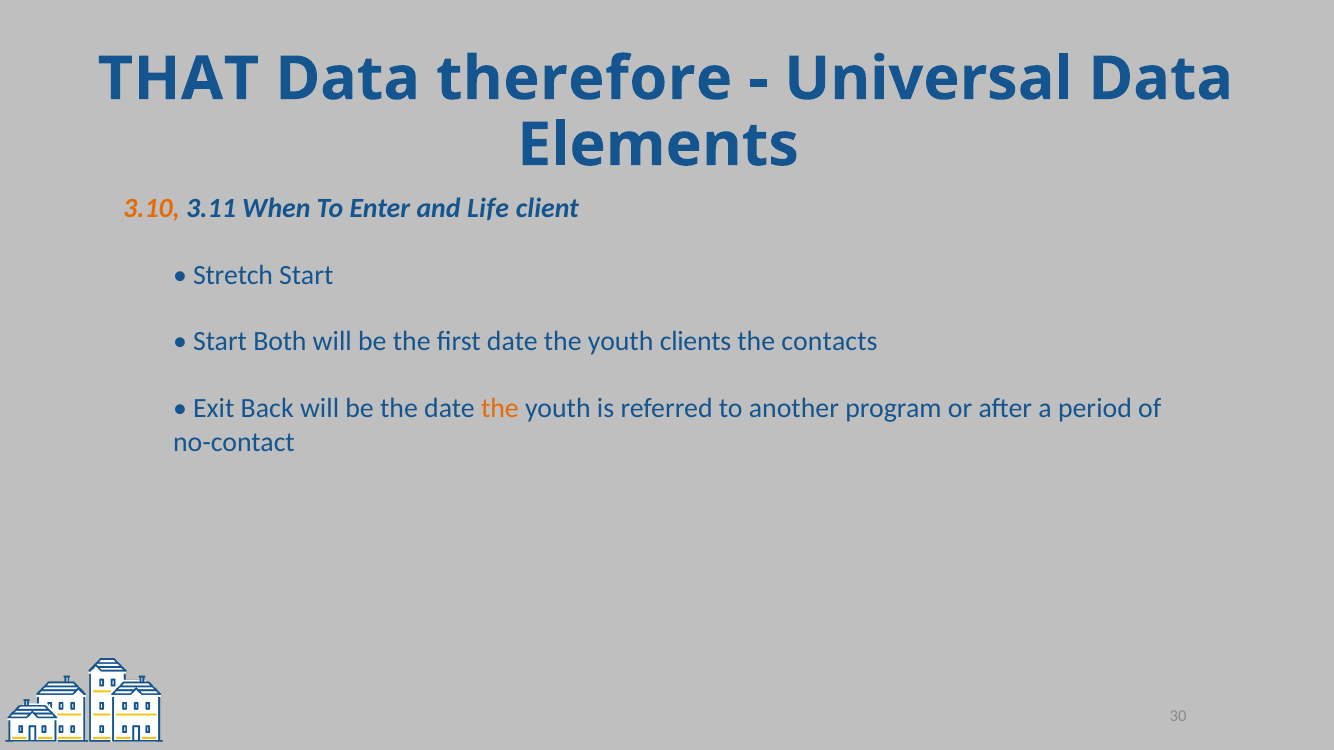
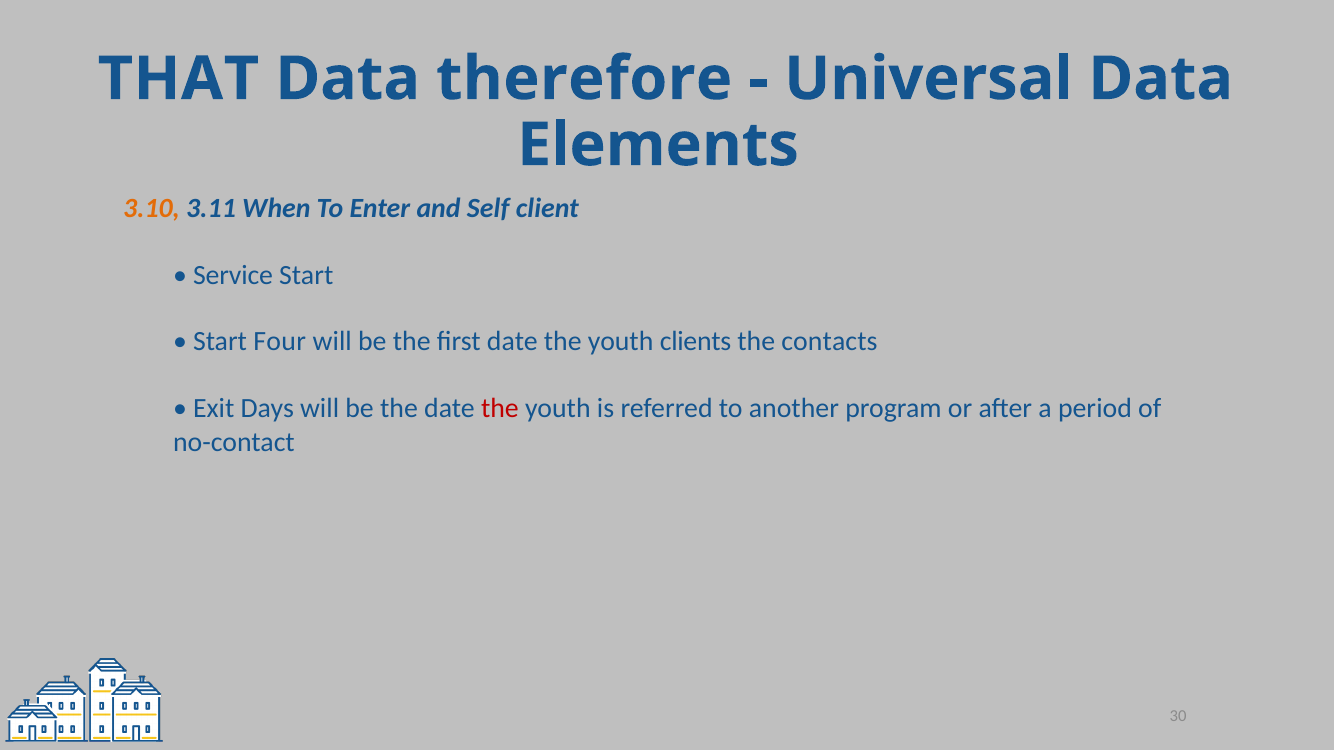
Life: Life -> Self (488, 209)
Stretch: Stretch -> Service (233, 275)
Both: Both -> Four (280, 342)
Back: Back -> Days (267, 409)
the colour: orange -> red (500, 409)
